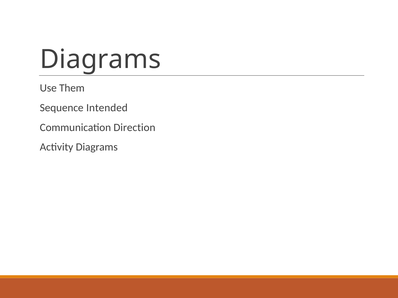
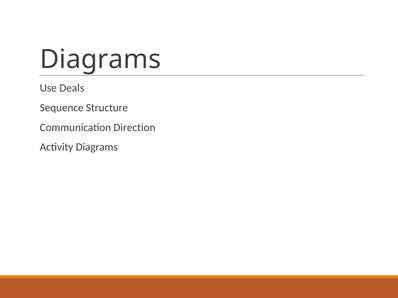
Them: Them -> Deals (72, 88)
Intended: Intended -> Structure (107, 108)
